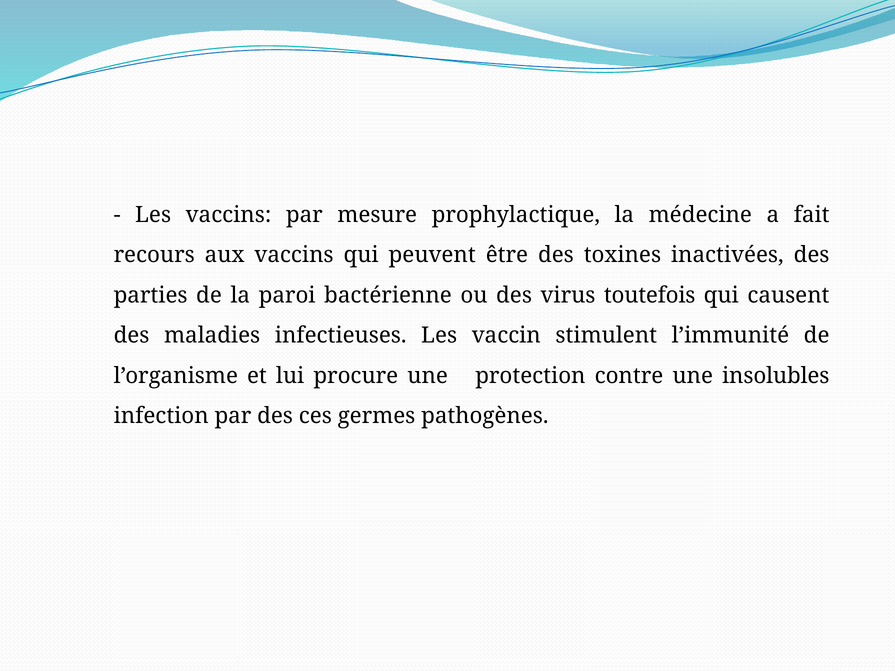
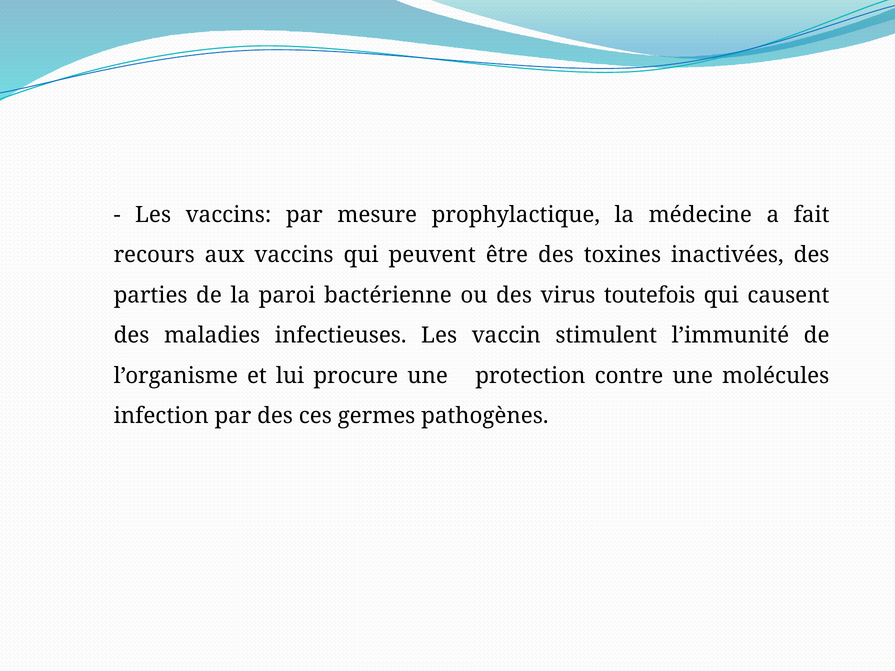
insolubles: insolubles -> molécules (776, 376)
